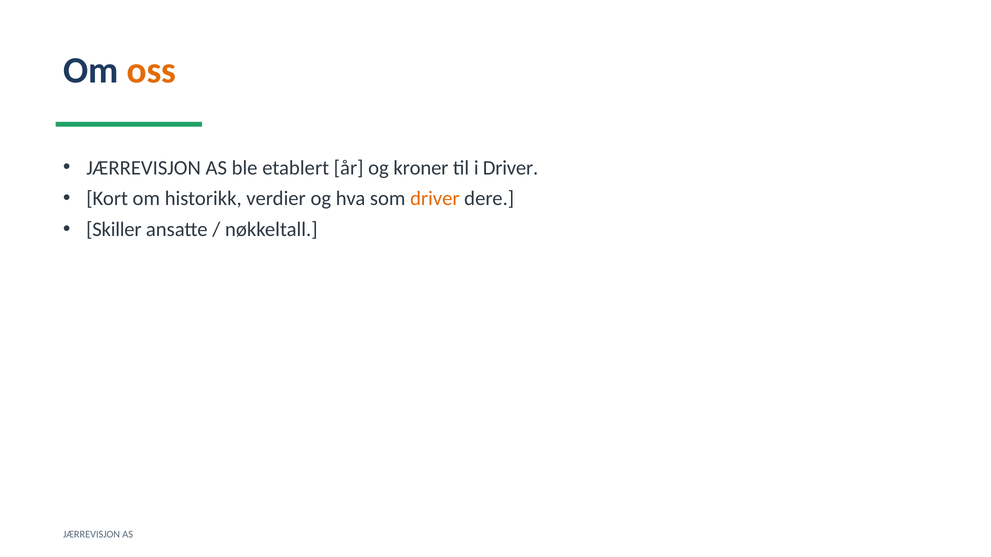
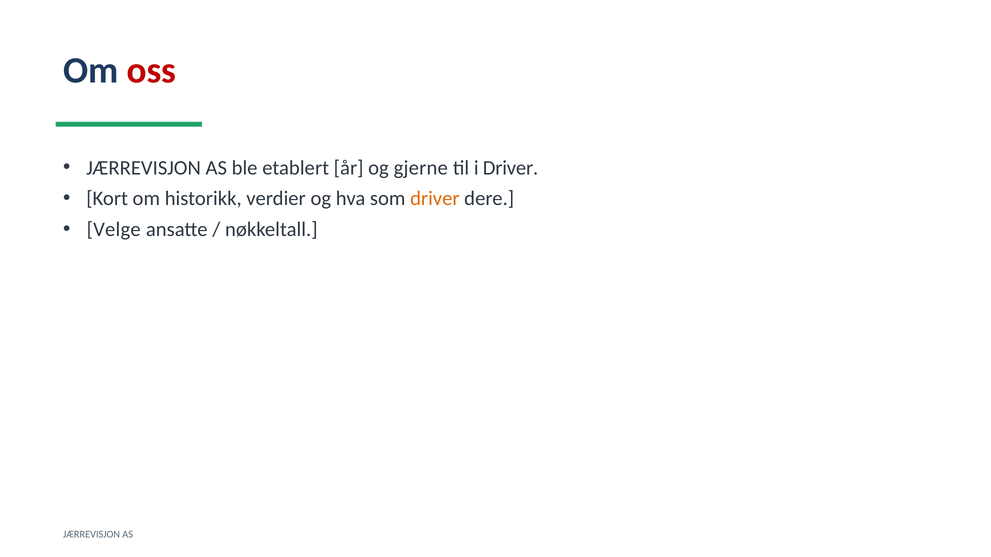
oss colour: orange -> red (151, 71)
kroner: kroner -> gjerne (421, 168)
Skiller: Skiller -> Velge (114, 230)
